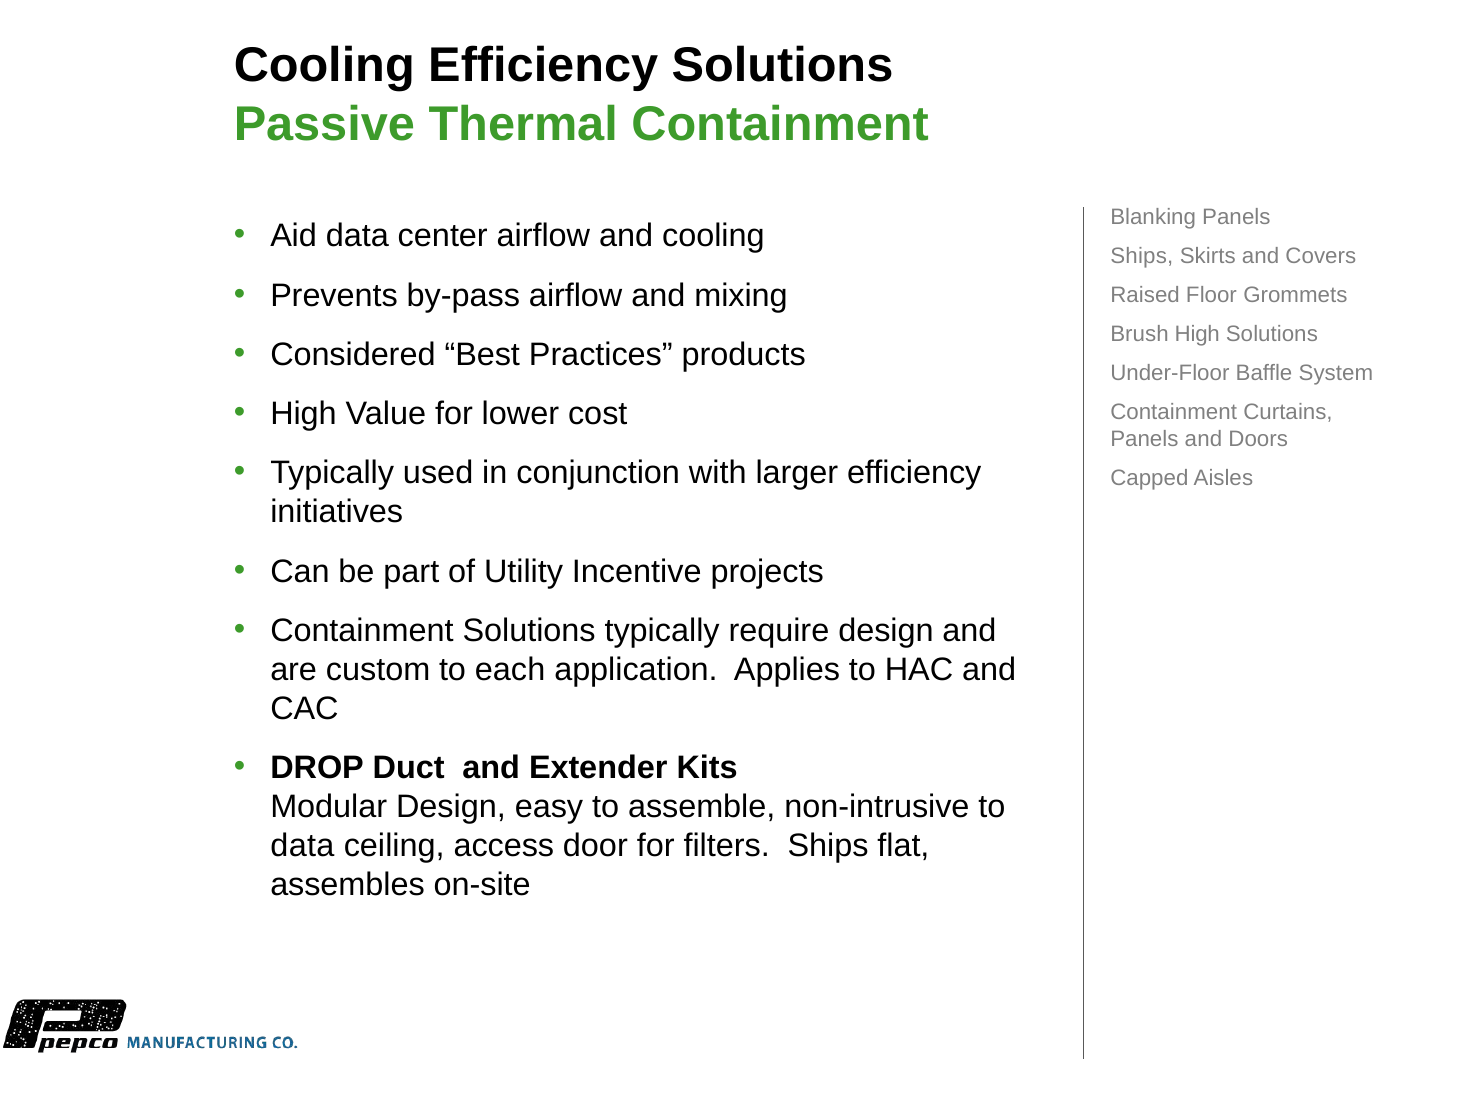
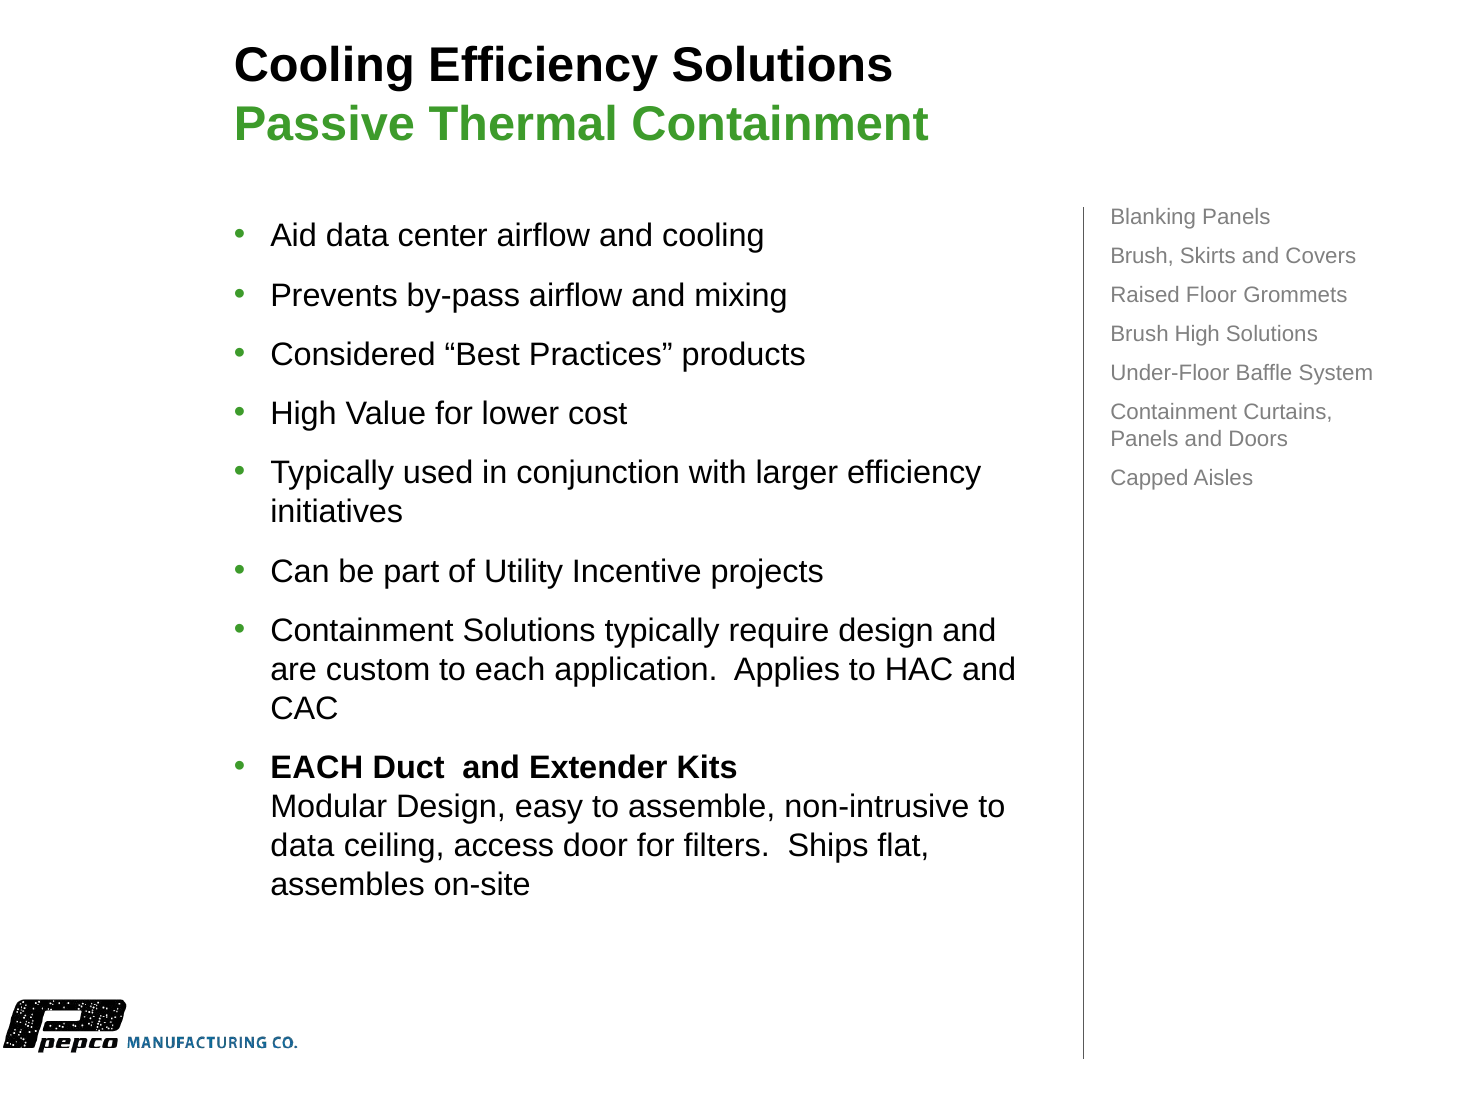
Ships: Ships -> Brush (1142, 256)
DROP: DROP -> EACH (317, 768)
